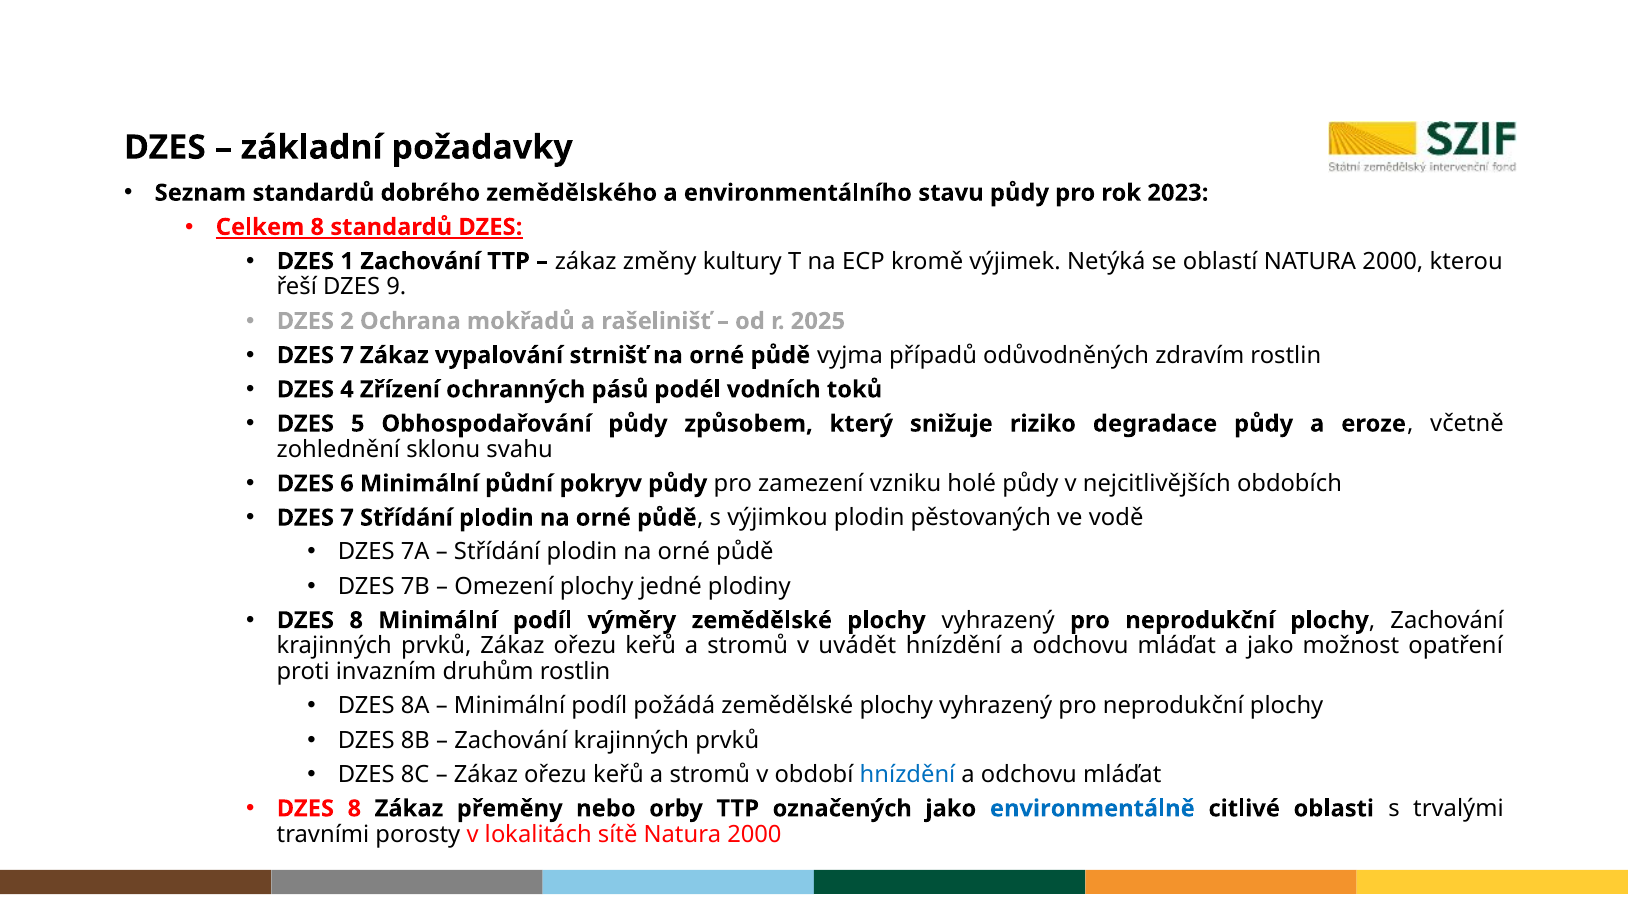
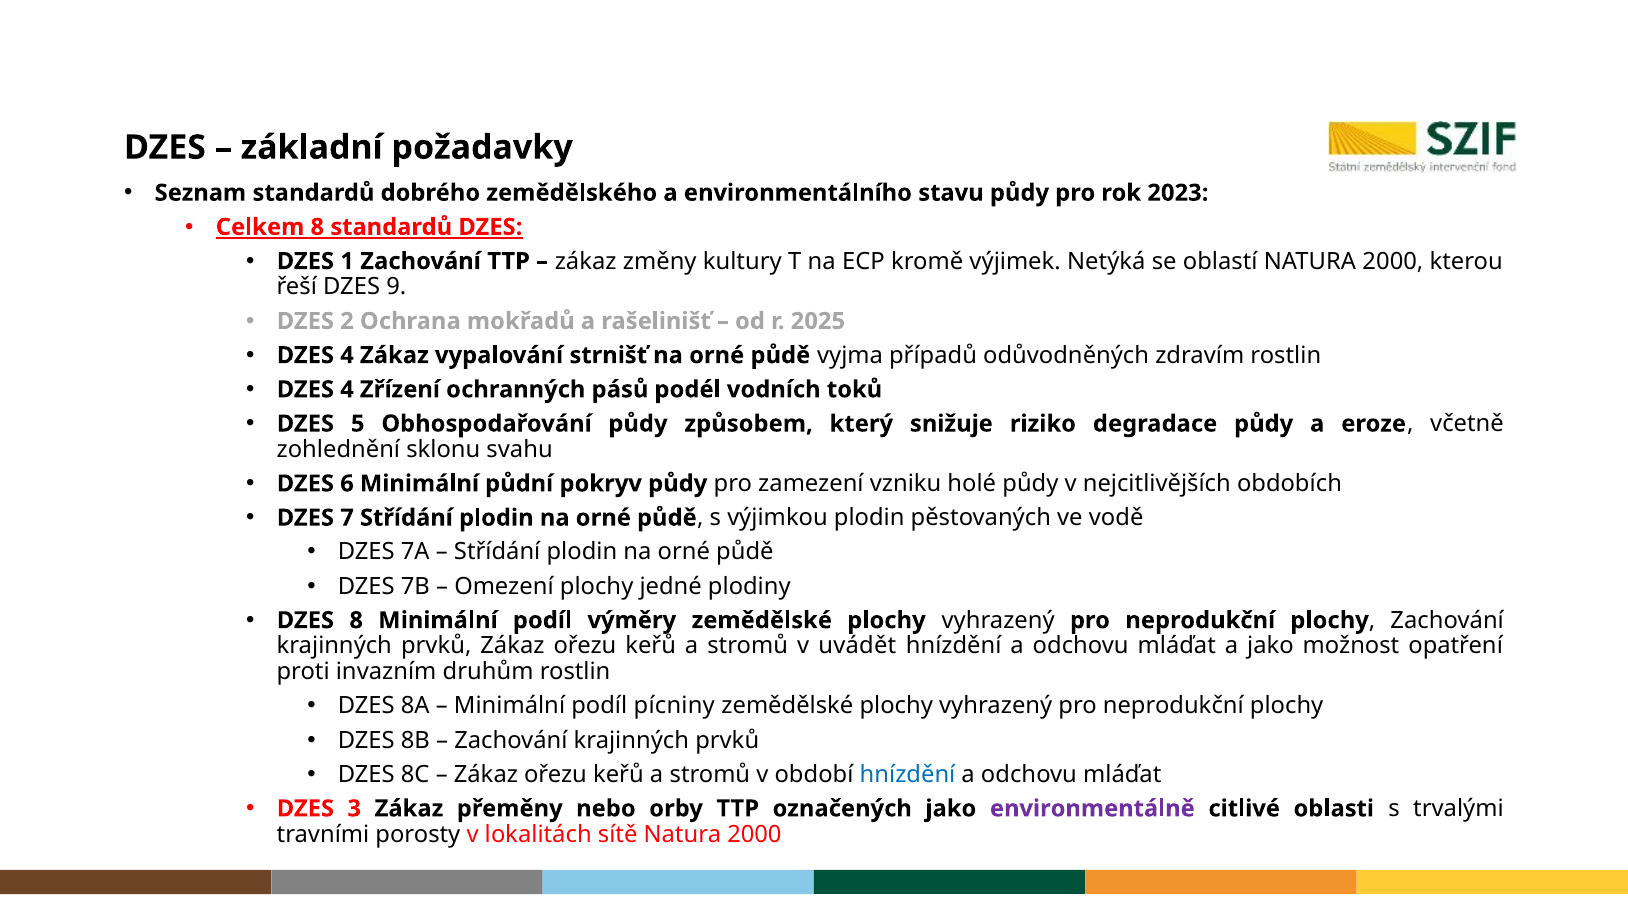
7: 7 -> 4 (347, 355)
požádá: požádá -> pícniny (674, 706)
8: 8 -> 3 (354, 808)
environmentálně colour: blue -> purple (1092, 808)
